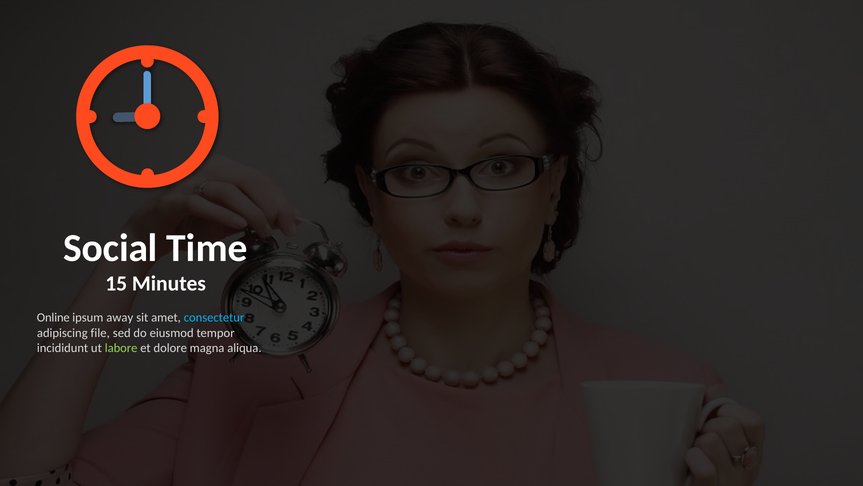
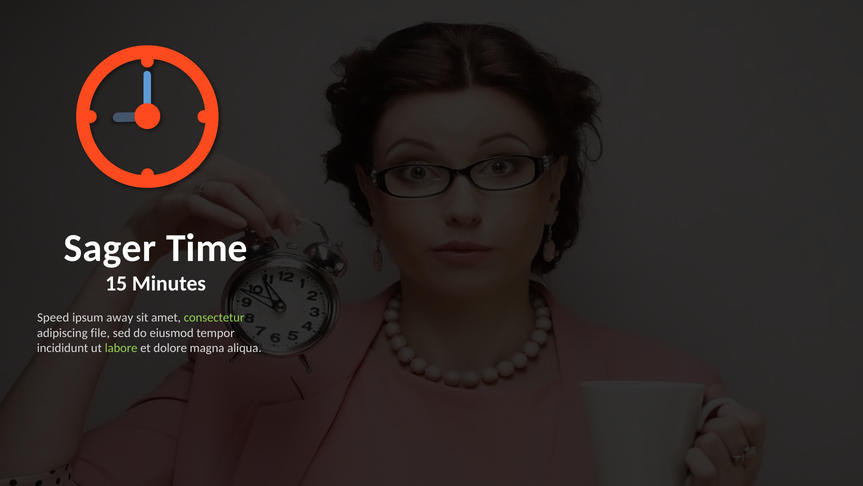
Social: Social -> Sager (110, 248)
Online: Online -> Speed (53, 317)
consectetur colour: light blue -> light green (214, 317)
